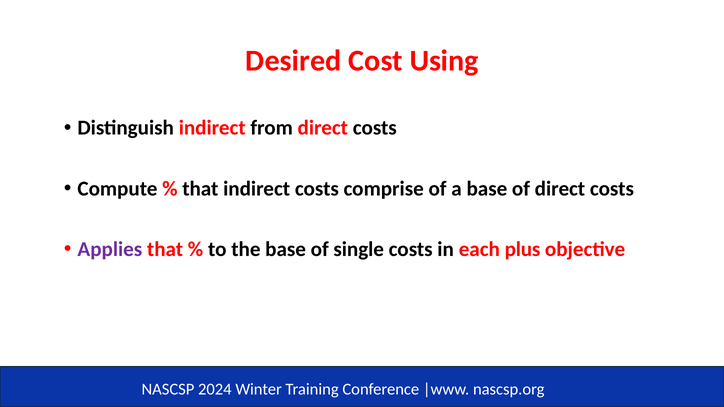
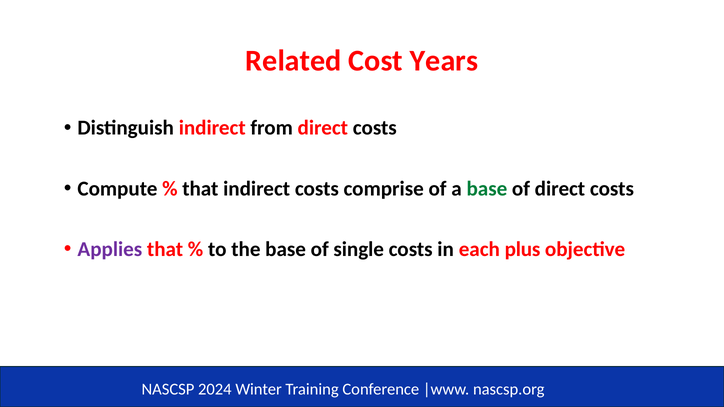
Desired: Desired -> Related (294, 61)
Using: Using -> Years (444, 61)
base colour: black -> green (487, 189)
